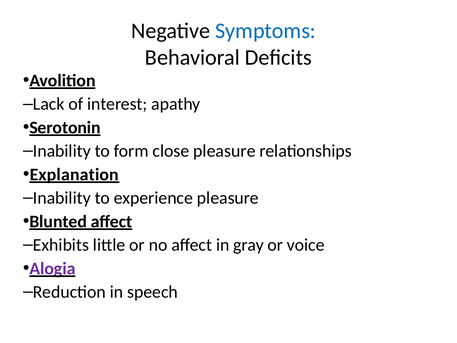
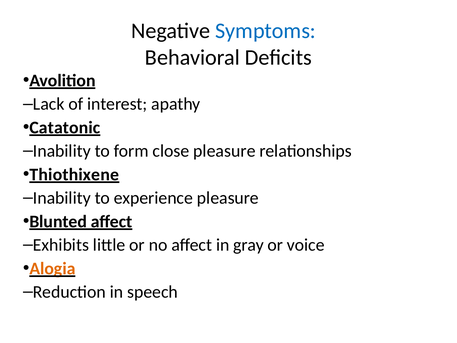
Serotonin: Serotonin -> Catatonic (65, 128)
Explanation: Explanation -> Thiothixene (74, 174)
Alogia colour: purple -> orange (52, 268)
